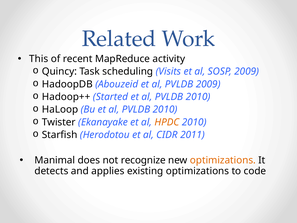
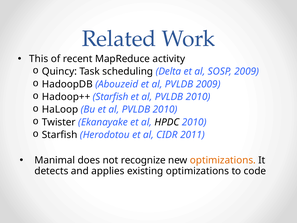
Visits: Visits -> Delta (168, 71)
Hadoop++ Started: Started -> Starfish (111, 97)
HPDC colour: orange -> black (167, 122)
